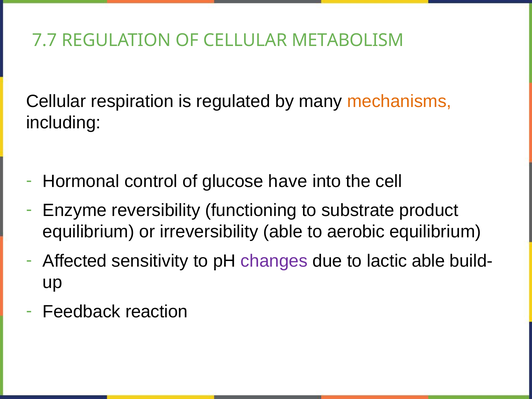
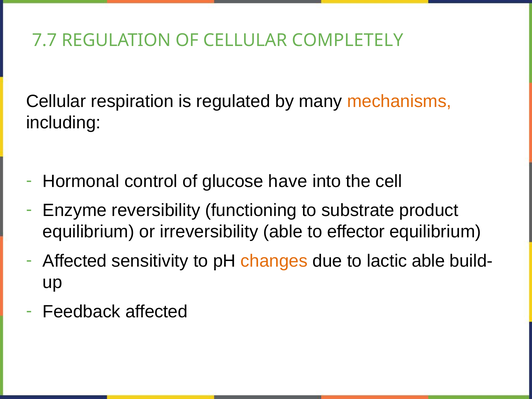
METABOLISM: METABOLISM -> COMPLETELY (348, 40)
aerobic: aerobic -> effector (356, 232)
changes colour: purple -> orange (274, 261)
Feedback reaction: reaction -> affected (156, 312)
